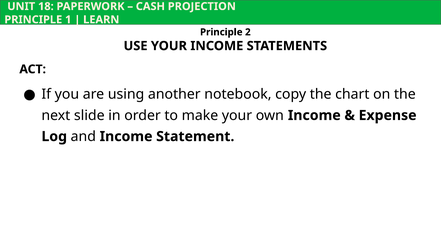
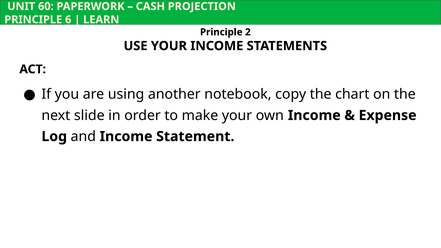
18: 18 -> 60 (46, 6)
1: 1 -> 6 (68, 20)
